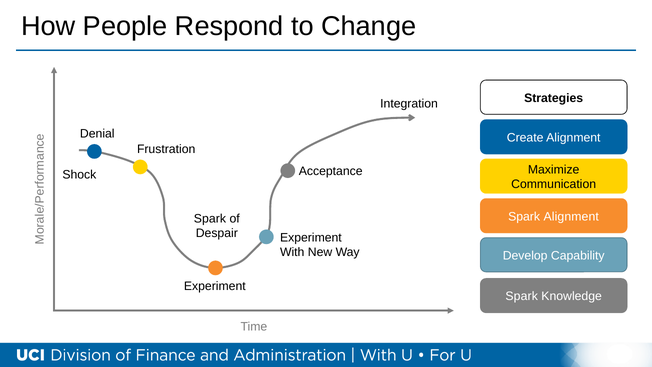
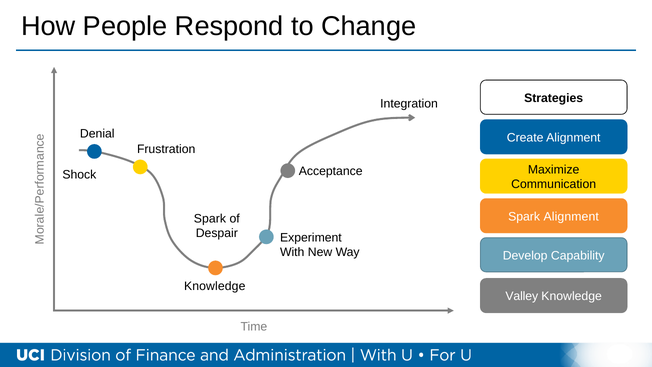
Experiment: Experiment -> Knowledge (215, 286)
Spark: Spark -> Valley (522, 296)
